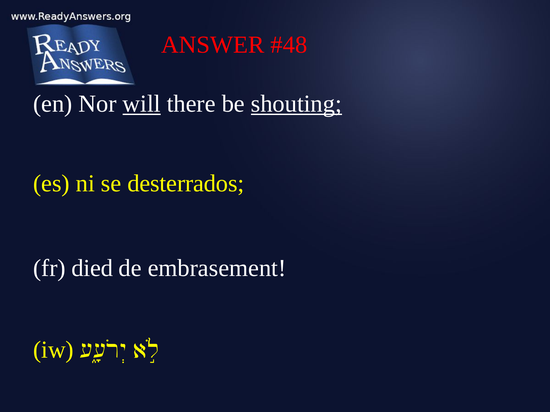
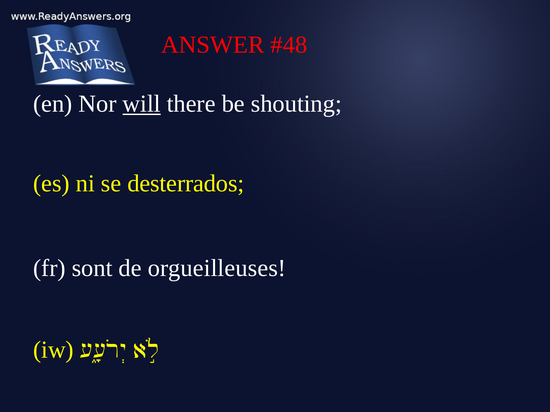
shouting underline: present -> none (296, 104)
died: died -> sont (92, 268)
embrasement: embrasement -> orgueilleuses (217, 268)
